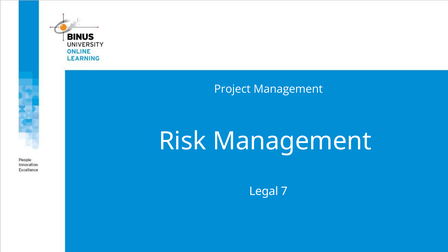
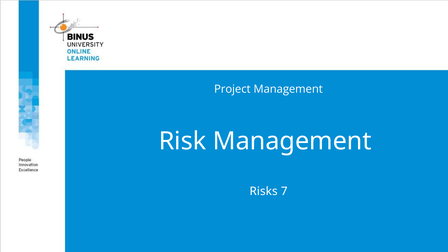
Legal: Legal -> Risks (264, 191)
